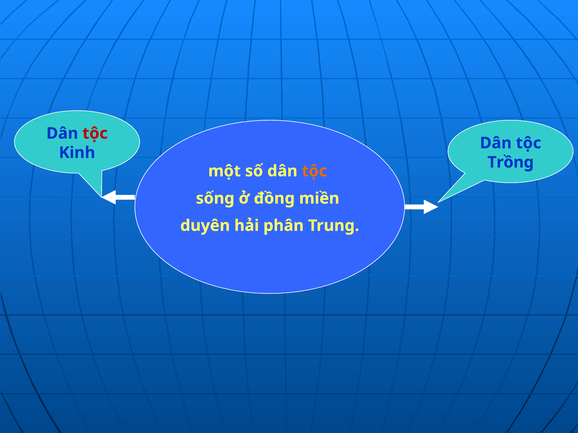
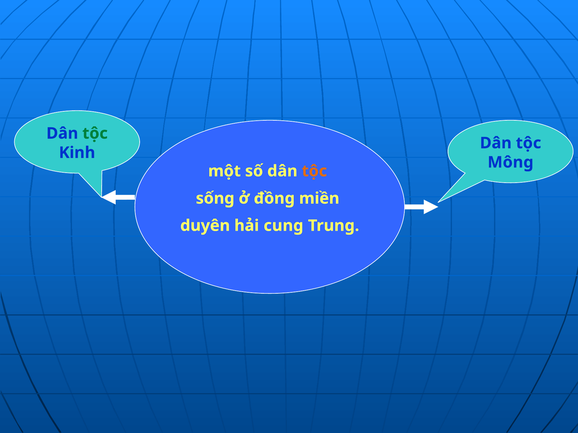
tộc colour: red -> green (95, 134)
Trồng: Trồng -> Mông (510, 162)
phân: phân -> cung (283, 226)
